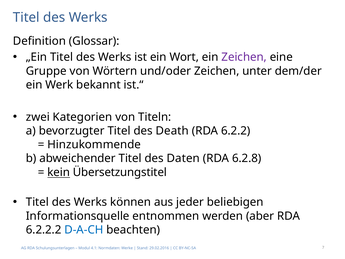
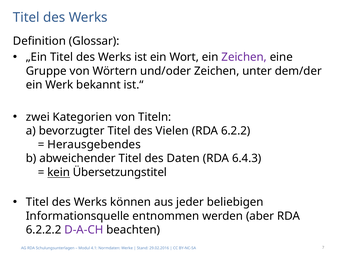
Death: Death -> Vielen (172, 131)
Hinzukommende: Hinzukommende -> Herausgebendes (94, 144)
6.2.8: 6.2.8 -> 6.4.3 (247, 158)
D-A-CH colour: blue -> purple (84, 230)
